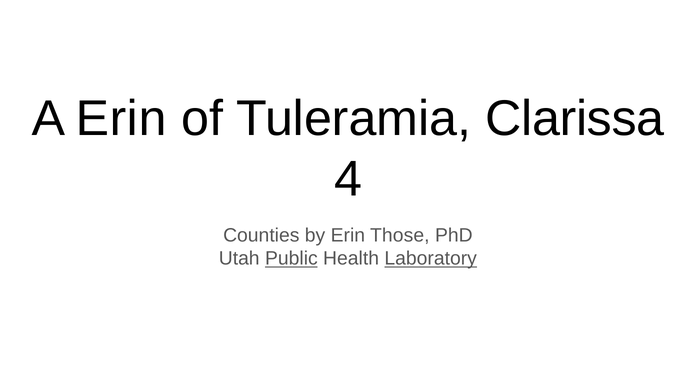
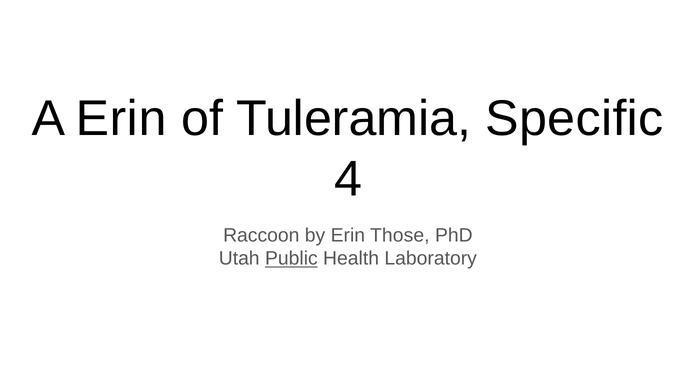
Clarissa: Clarissa -> Specific (574, 119)
Counties: Counties -> Raccoon (261, 236)
Laboratory underline: present -> none (431, 259)
